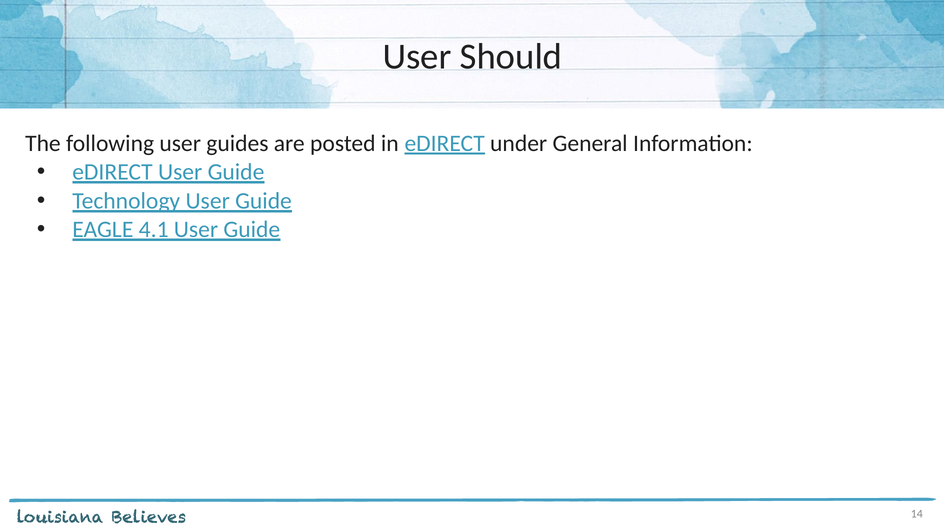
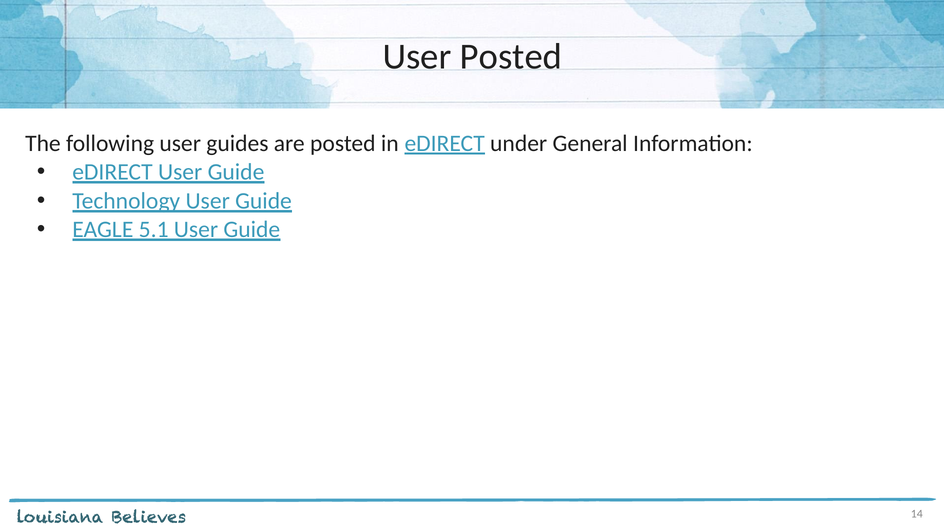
User Should: Should -> Posted (511, 57)
4.1: 4.1 -> 5.1 (154, 230)
